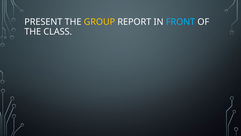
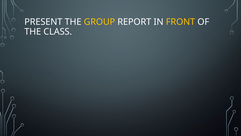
FRONT colour: light blue -> yellow (180, 22)
